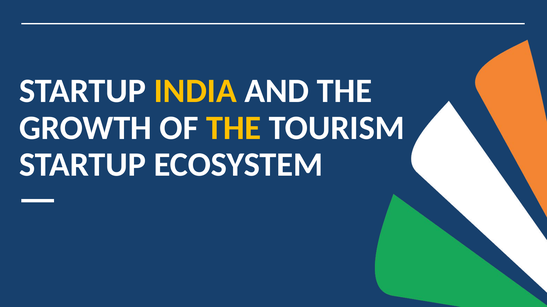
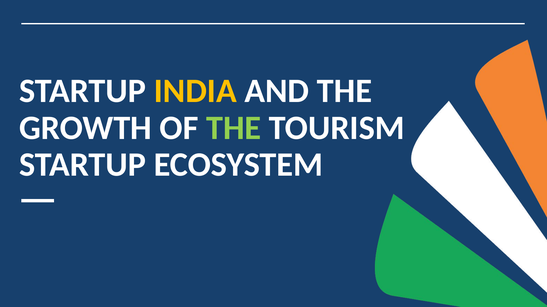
THE colour: yellow -> light green (234, 128)
